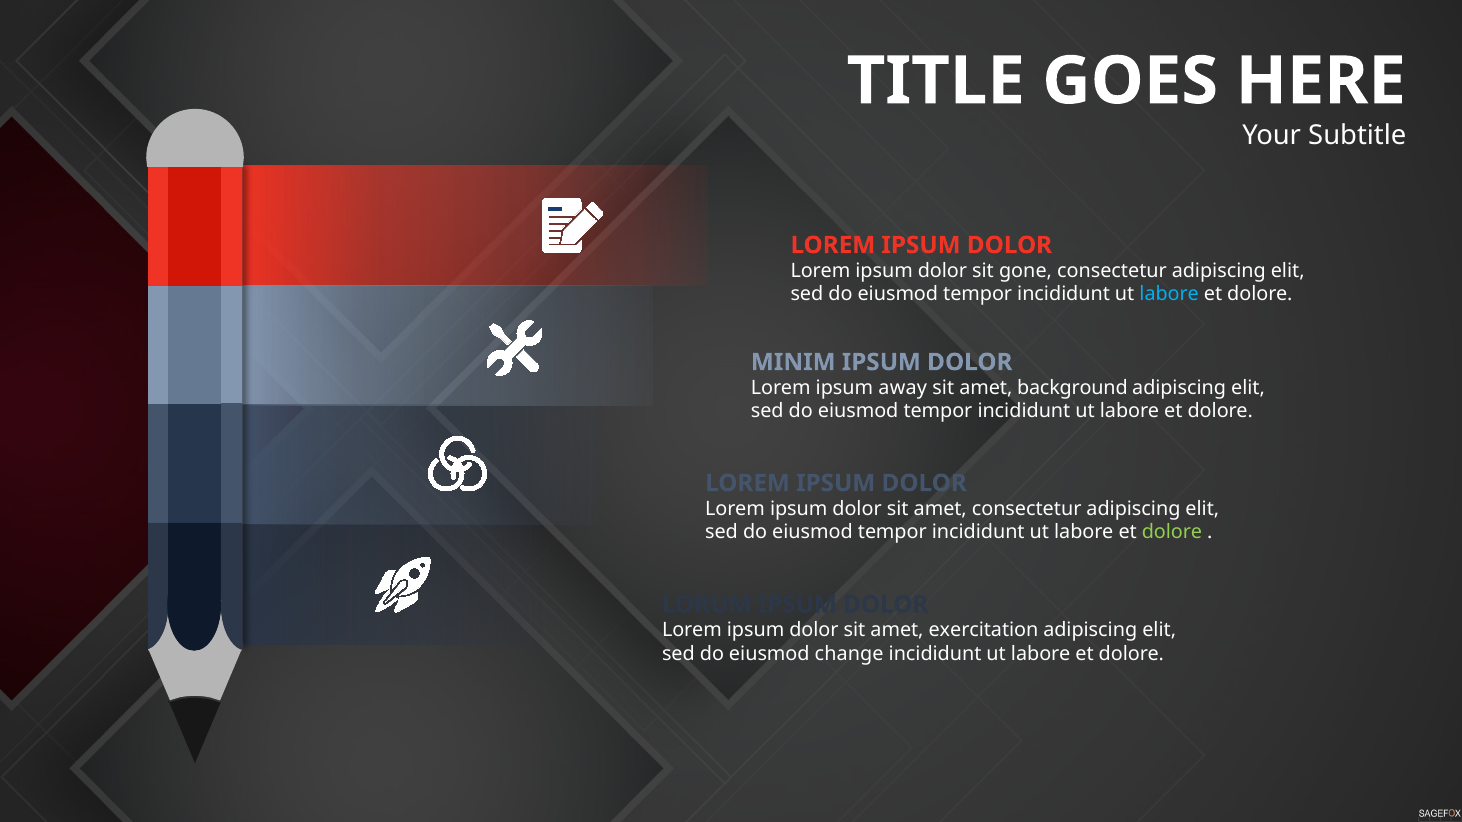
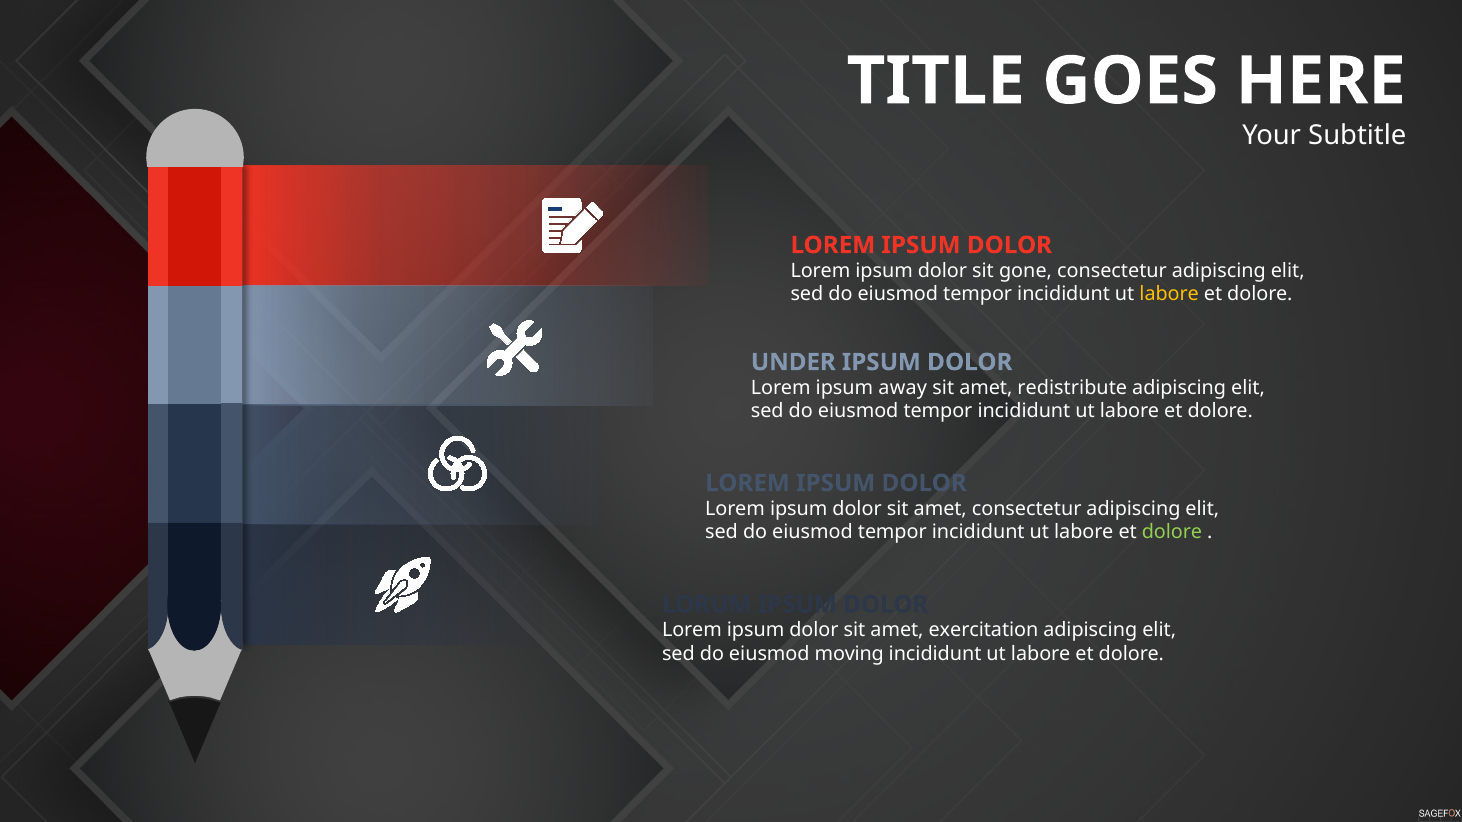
labore colour: light blue -> yellow (1169, 294)
MINIM: MINIM -> UNDER (793, 362)
background: background -> redistribute (1072, 388)
change: change -> moving (849, 654)
